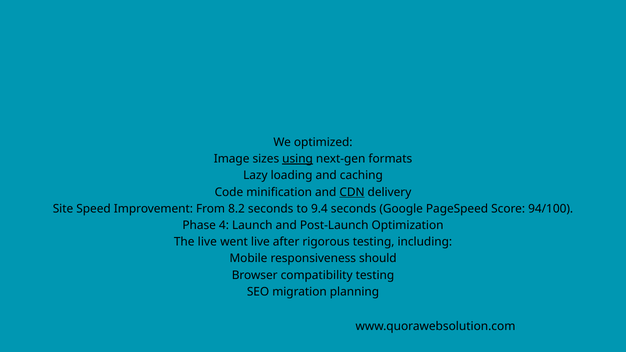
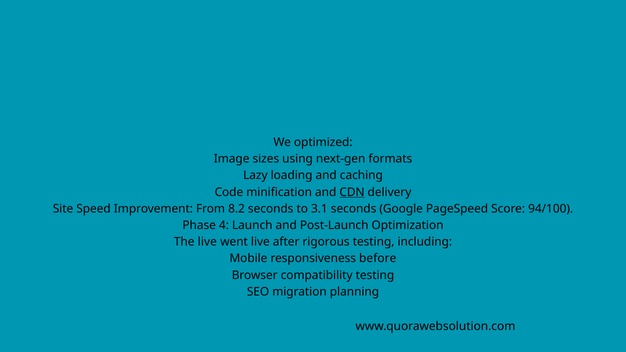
using underline: present -> none (298, 159)
9.4: 9.4 -> 3.1 (319, 209)
should: should -> before (378, 259)
